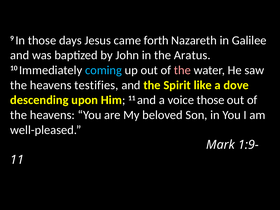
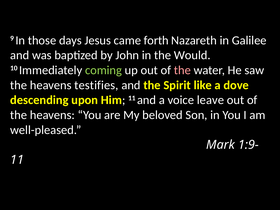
Aratus: Aratus -> Would (192, 55)
coming colour: light blue -> light green (104, 70)
voice those: those -> leave (210, 100)
